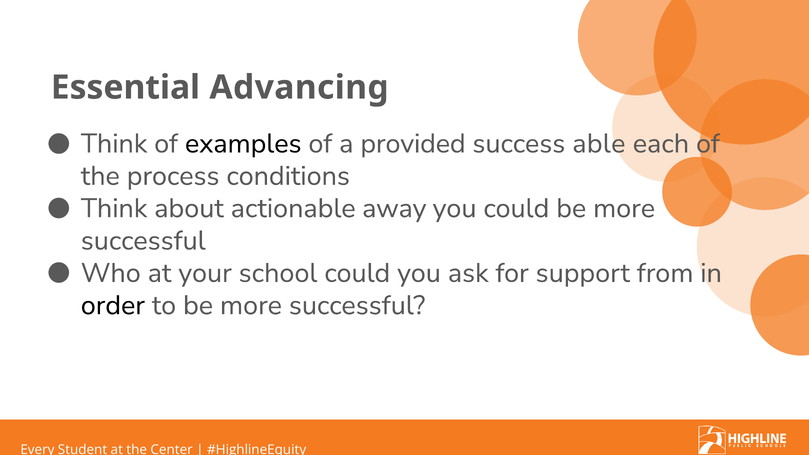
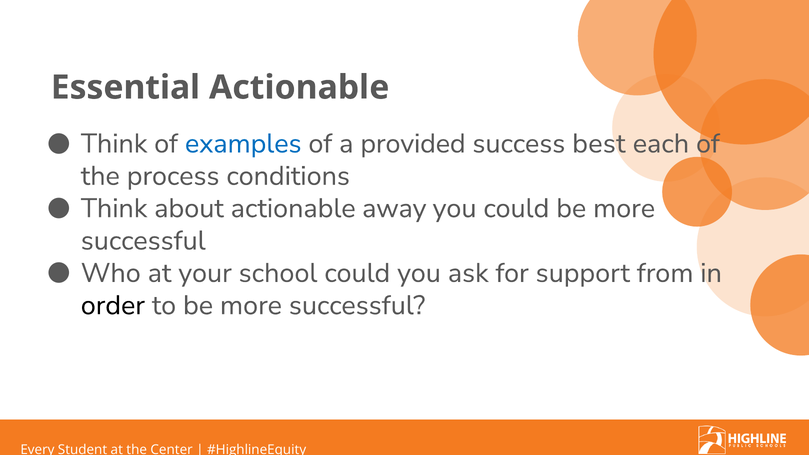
Essential Advancing: Advancing -> Actionable (299, 88)
examples colour: black -> blue (243, 144)
able: able -> best (599, 144)
